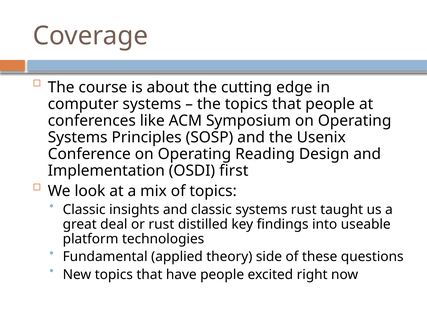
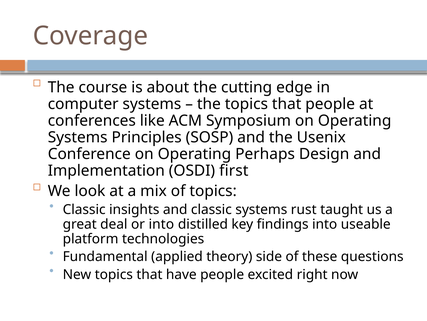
Reading: Reading -> Perhaps (265, 154)
or rust: rust -> into (161, 224)
